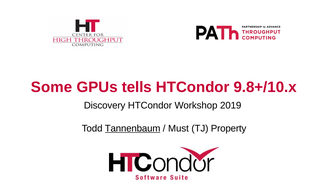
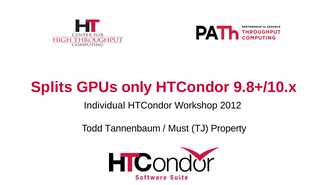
Some: Some -> Splits (52, 87)
tells: tells -> only (137, 87)
Discovery: Discovery -> Individual (105, 105)
2019: 2019 -> 2012 (231, 105)
Tannenbaum underline: present -> none (133, 128)
